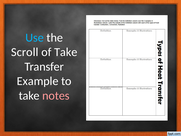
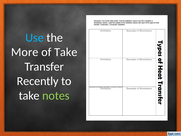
Scroll: Scroll -> More (25, 52)
Example: Example -> Recently (38, 81)
notes colour: pink -> light green (56, 95)
